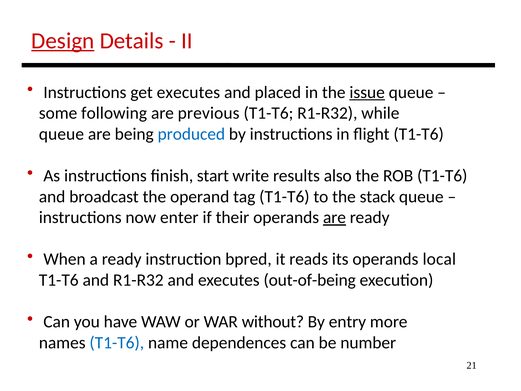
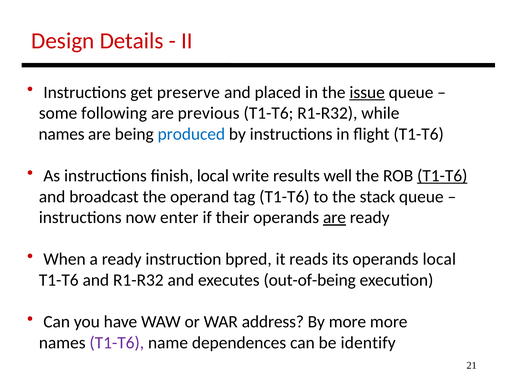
Design underline: present -> none (63, 41)
get executes: executes -> preserve (188, 92)
queue: queue -> names (62, 134)
finish start: start -> local (213, 176)
also: also -> well (338, 176)
T1-T6 underline: none -> present (442, 176)
without: without -> address (273, 322)
By entry: entry -> more (347, 322)
T1-T6 colour: blue -> purple (117, 342)
number: number -> identify (368, 342)
